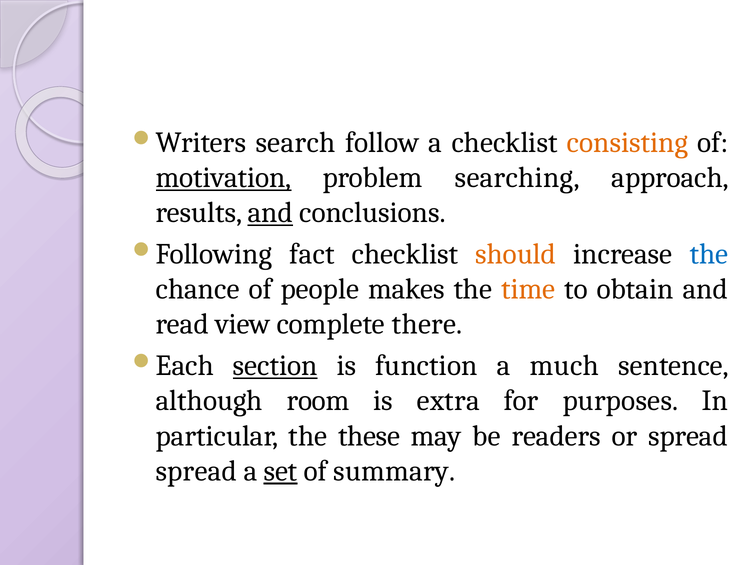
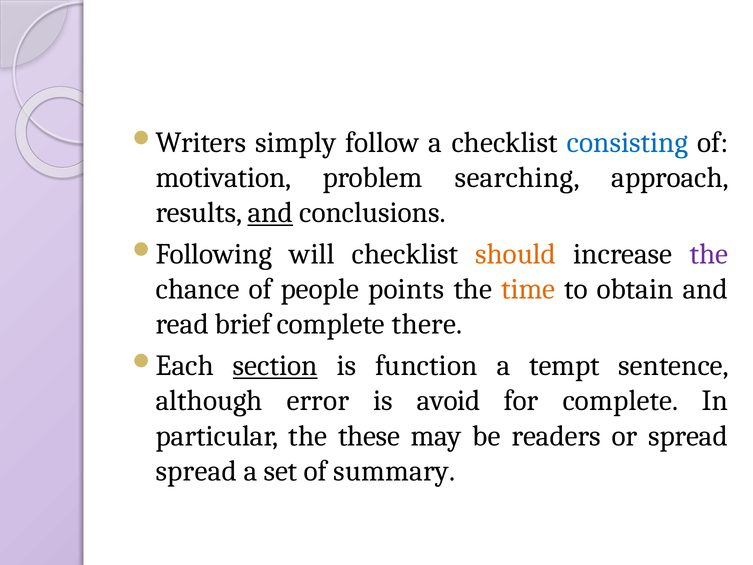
search: search -> simply (296, 143)
consisting colour: orange -> blue (627, 143)
motivation underline: present -> none (224, 178)
fact: fact -> will (312, 254)
the colour: blue -> purple (709, 254)
makes: makes -> points (406, 289)
view: view -> brief (243, 324)
much: much -> tempt (564, 365)
room: room -> error (318, 401)
extra: extra -> avoid (449, 401)
for purposes: purposes -> complete (620, 401)
set underline: present -> none (281, 471)
